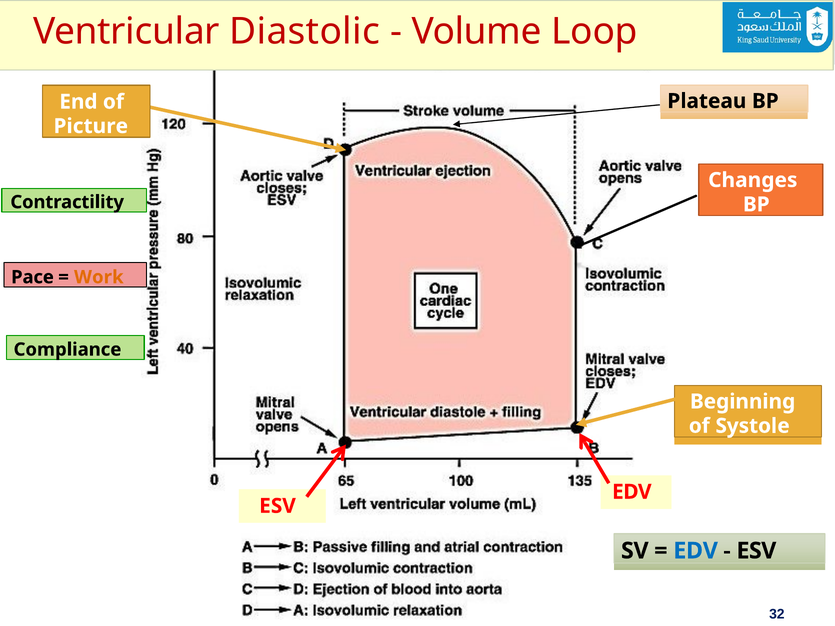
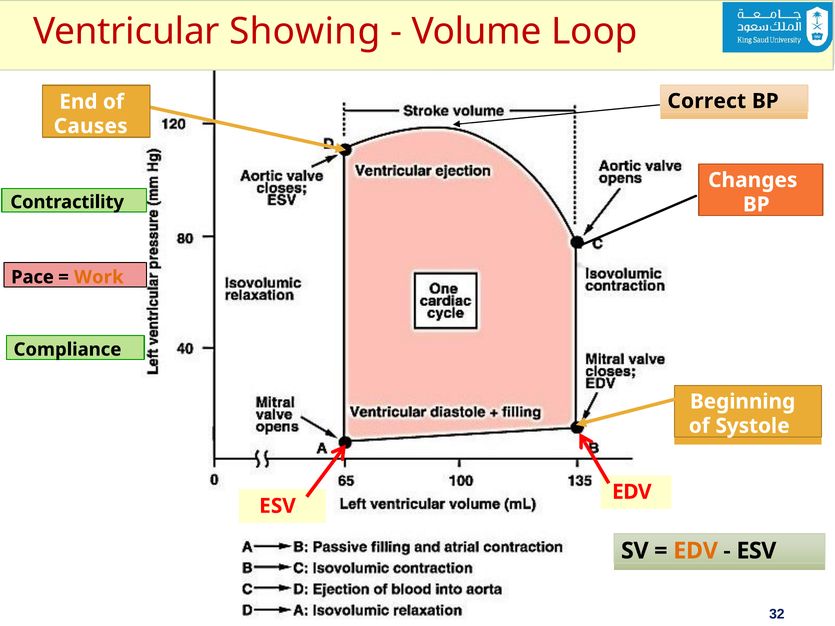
Diastolic: Diastolic -> Showing (305, 32)
Plateau: Plateau -> Correct (707, 101)
Picture: Picture -> Causes (91, 126)
EDV colour: blue -> orange (696, 551)
